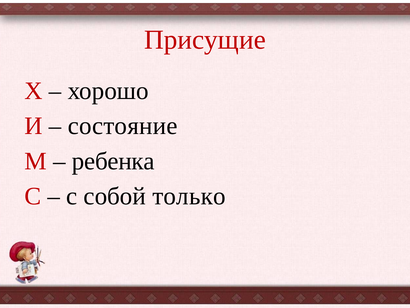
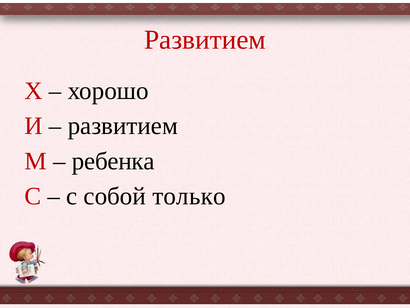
Присущие: Присущие -> Развитием (205, 40)
состояние: состояние -> развитием (123, 126)
